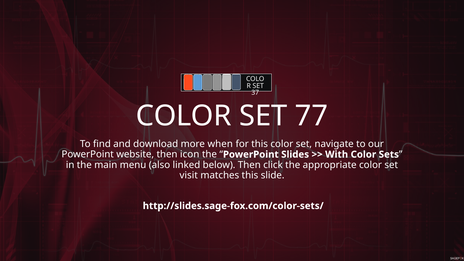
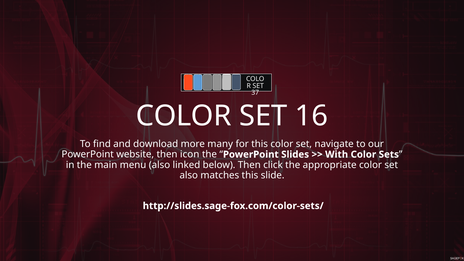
77: 77 -> 16 (311, 116)
when: when -> many (220, 144)
visit: visit -> also (189, 175)
